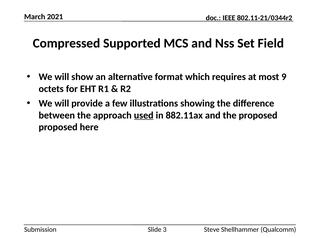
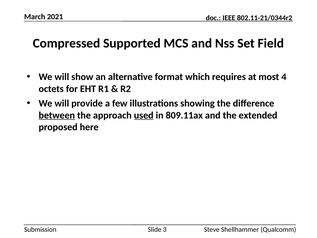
9: 9 -> 4 (284, 77)
between underline: none -> present (57, 115)
882.11ax: 882.11ax -> 809.11ax (184, 115)
the proposed: proposed -> extended (258, 115)
